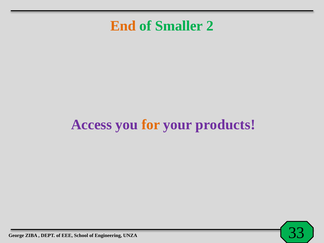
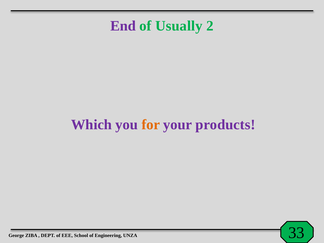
End colour: orange -> purple (123, 26)
Smaller: Smaller -> Usually (179, 26)
Access: Access -> Which (91, 125)
